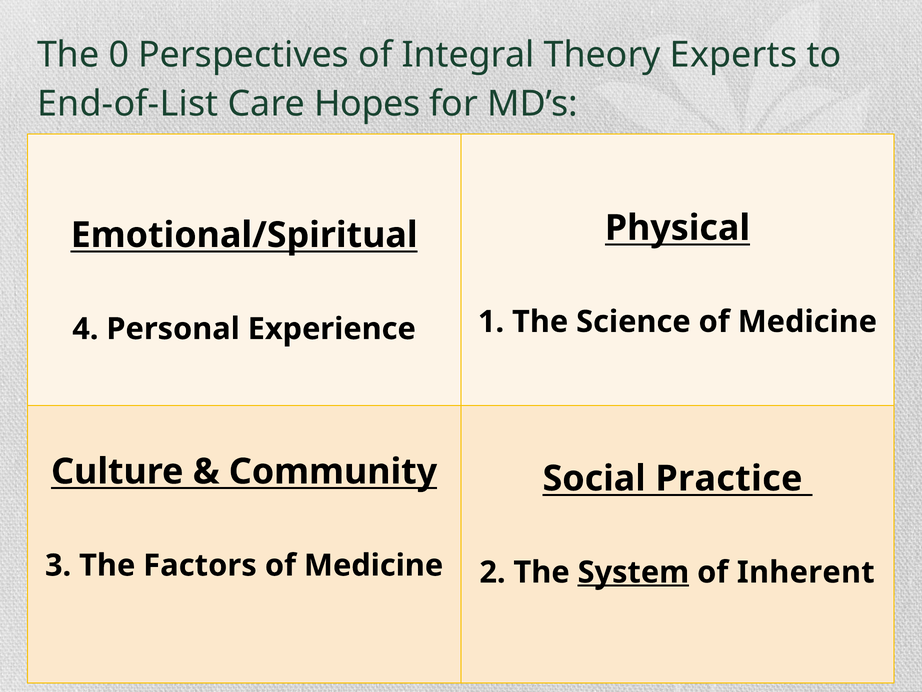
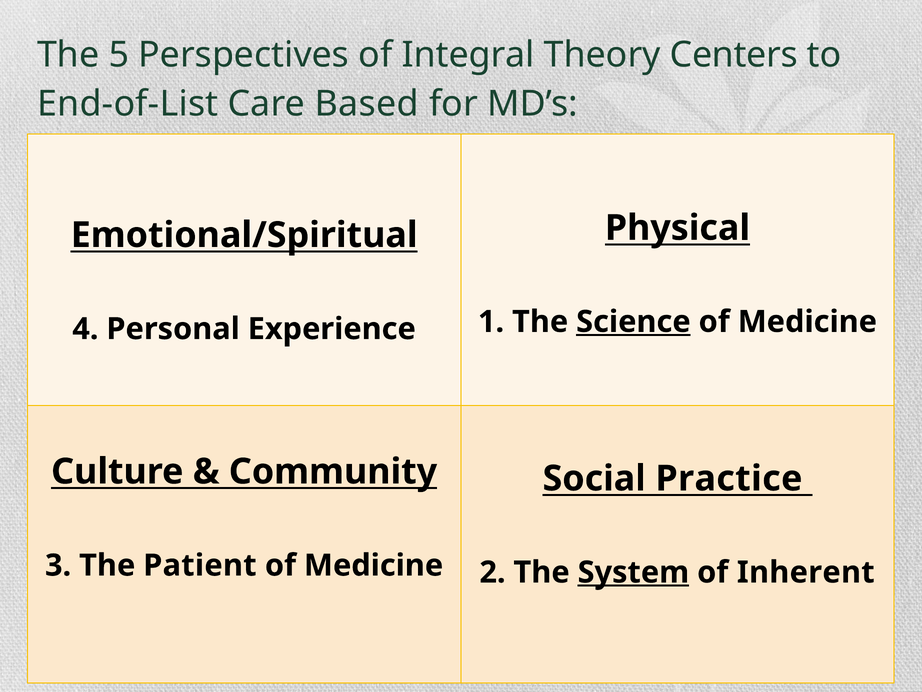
0: 0 -> 5 (119, 55)
Experts: Experts -> Centers (734, 55)
Hopes: Hopes -> Based (367, 104)
Science underline: none -> present (633, 322)
Factors: Factors -> Patient (200, 565)
